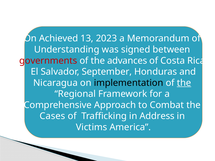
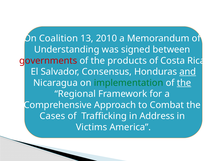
Achieved: Achieved -> Coalition (59, 38)
2023: 2023 -> 2010 (106, 38)
advances: advances -> products (127, 61)
September: September -> Consensus (107, 72)
and underline: none -> present (188, 72)
implementation colour: black -> green (129, 83)
